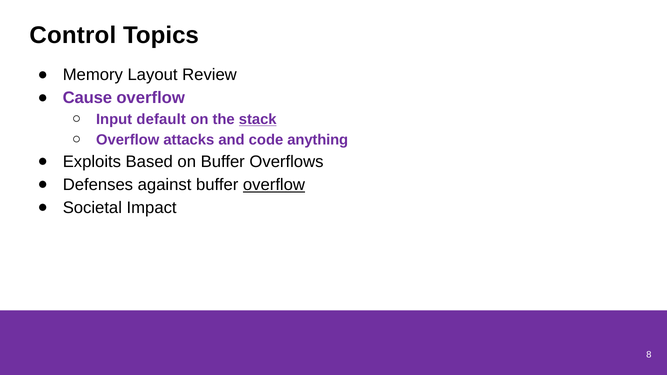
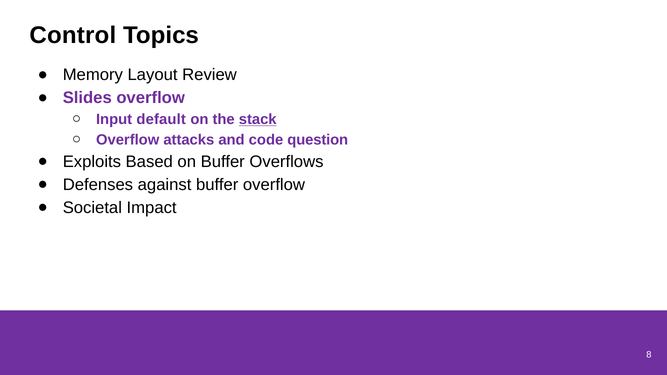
Cause: Cause -> Slides (87, 98)
anything: anything -> question (318, 140)
overflow underline: present -> none (274, 185)
